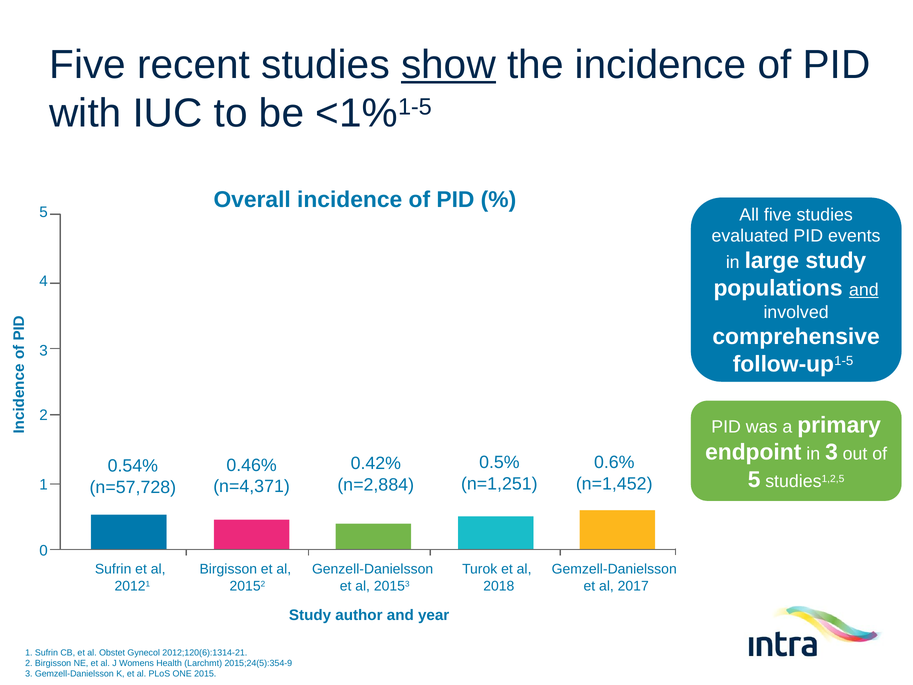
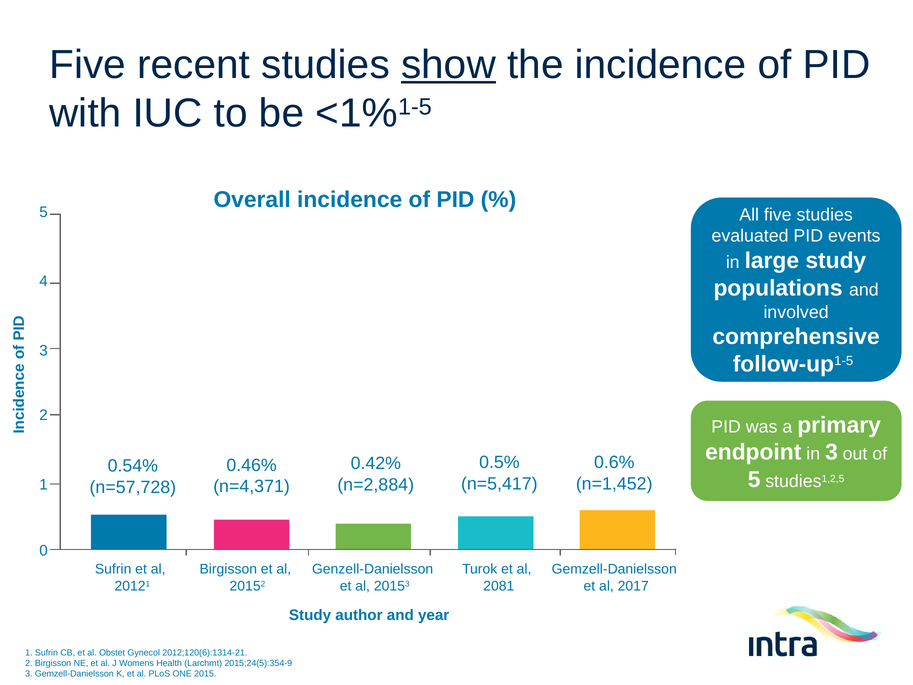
and underline: present -> none (864, 290)
n=1,251: n=1,251 -> n=5,417 (499, 484)
2018: 2018 -> 2081 (499, 586)
